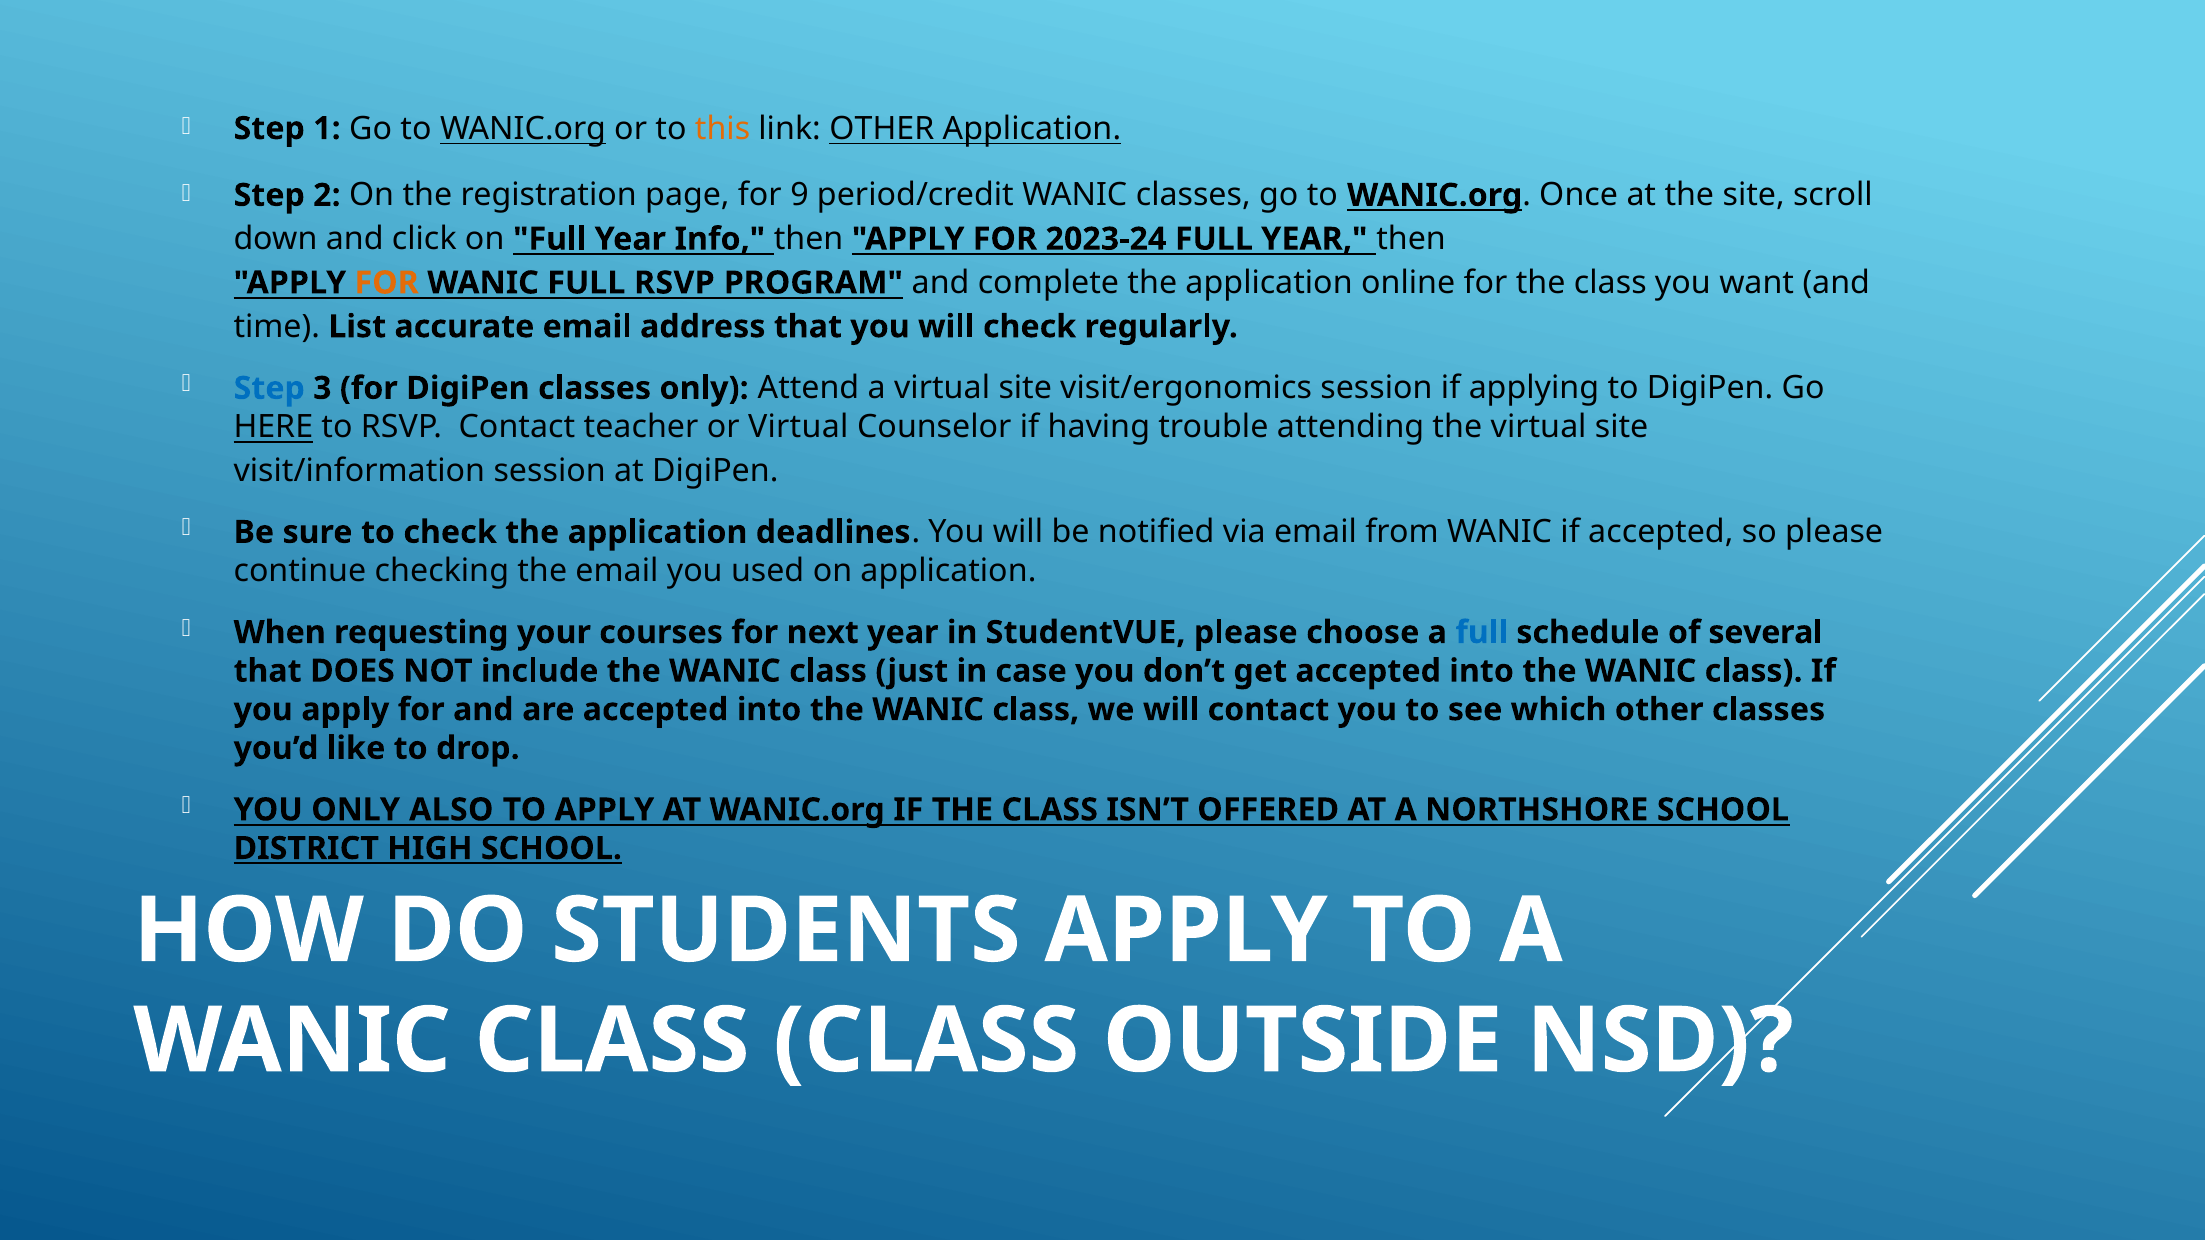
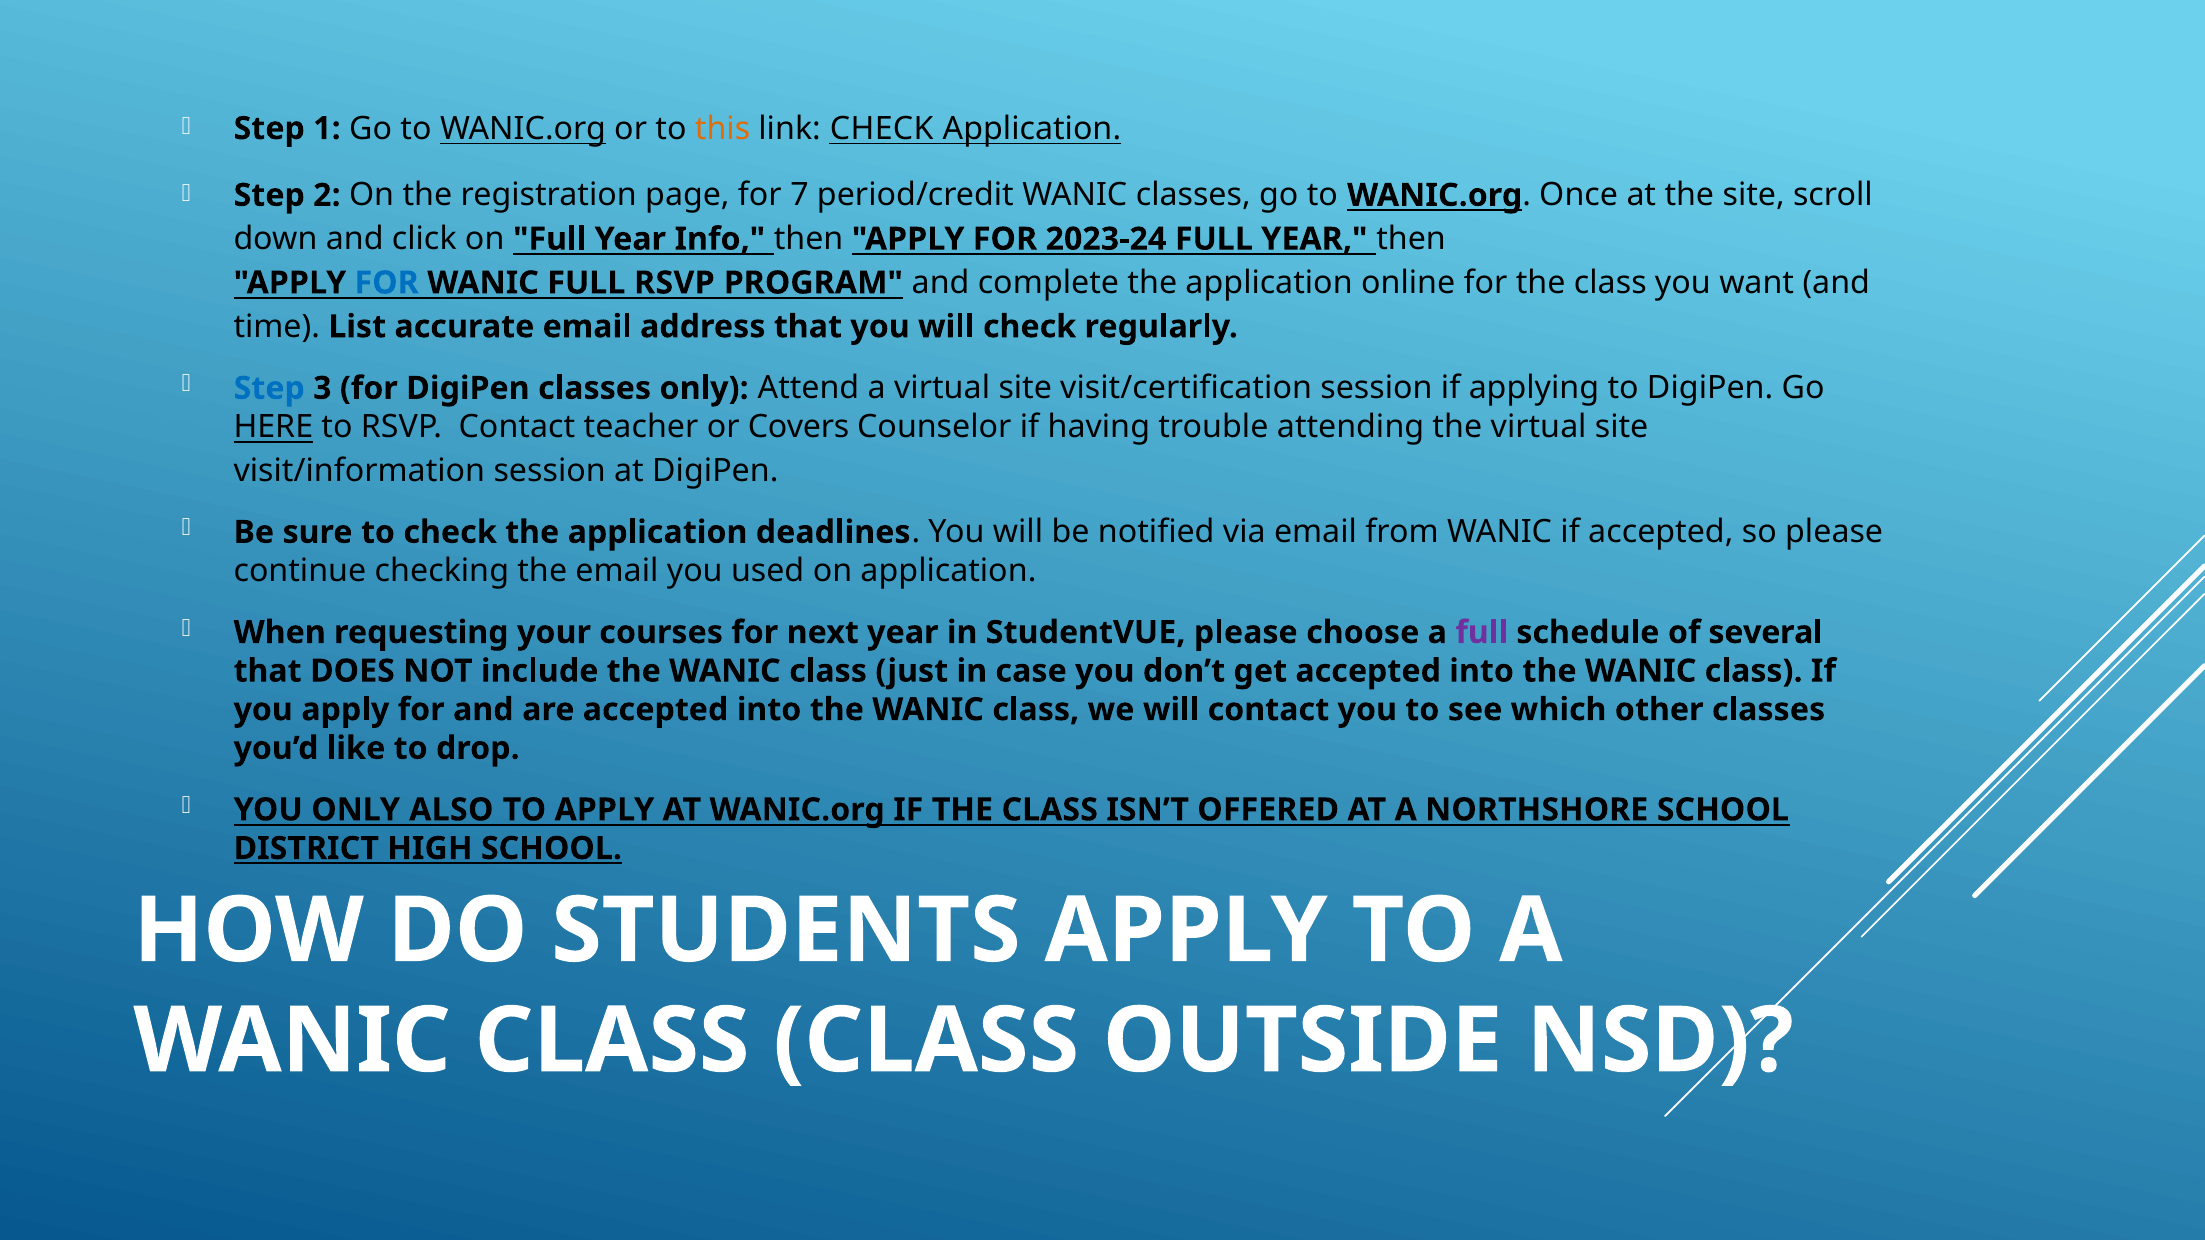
link OTHER: OTHER -> CHECK (882, 129)
9: 9 -> 7 (799, 195)
FOR colour: orange -> blue (387, 283)
visit/ergonomics: visit/ergonomics -> visit/certification (1186, 388)
or Virtual: Virtual -> Covers (799, 427)
full colour: blue -> purple (1482, 633)
